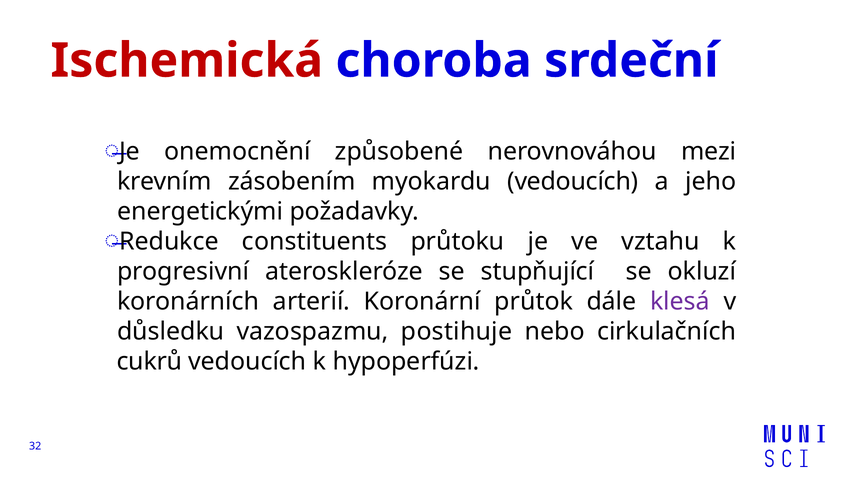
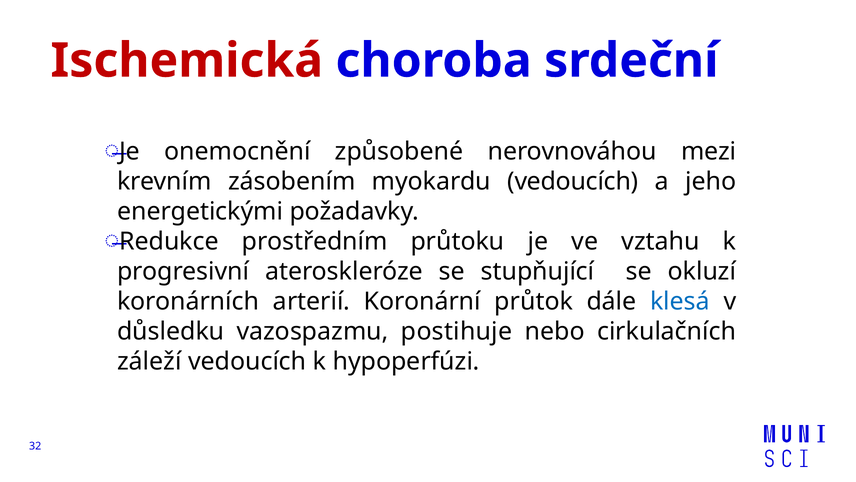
constituents: constituents -> prostředním (315, 241)
klesá colour: purple -> blue (680, 301)
cukrů: cukrů -> záleží (149, 361)
